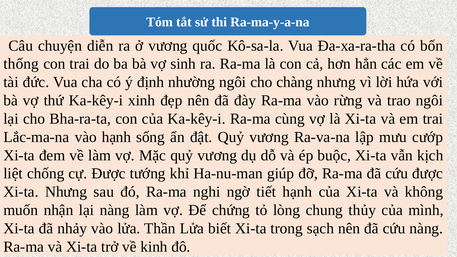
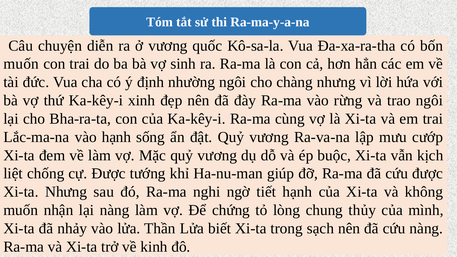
thống: thống -> muốn (21, 64)
